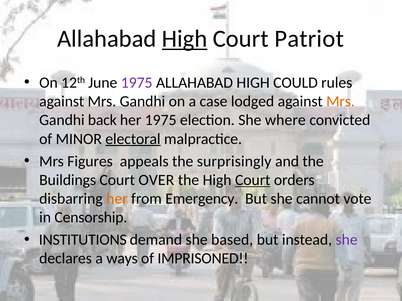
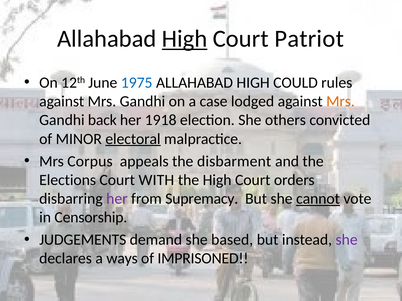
1975 colour: purple -> blue (137, 83)
her 1975: 1975 -> 1918 (161, 120)
where: where -> others (285, 120)
Figures: Figures -> Corpus (90, 161)
surprisingly: surprisingly -> disbarment (234, 161)
Buildings: Buildings -> Elections (68, 180)
OVER: OVER -> WITH (156, 180)
Court underline: present -> none (253, 180)
her colour: orange -> purple (117, 199)
Emergency: Emergency -> Supremacy (202, 199)
cannot underline: none -> present (318, 199)
INSTITUTIONS: INSTITUTIONS -> JUDGEMENTS (83, 240)
